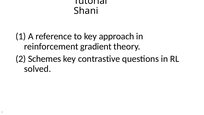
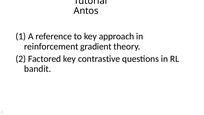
Shani: Shani -> Antos (86, 11)
Schemes: Schemes -> Factored (45, 59)
solved: solved -> bandit (38, 69)
